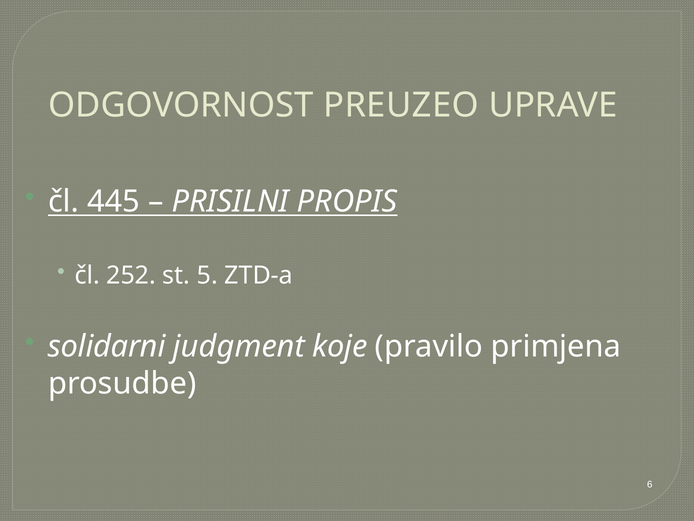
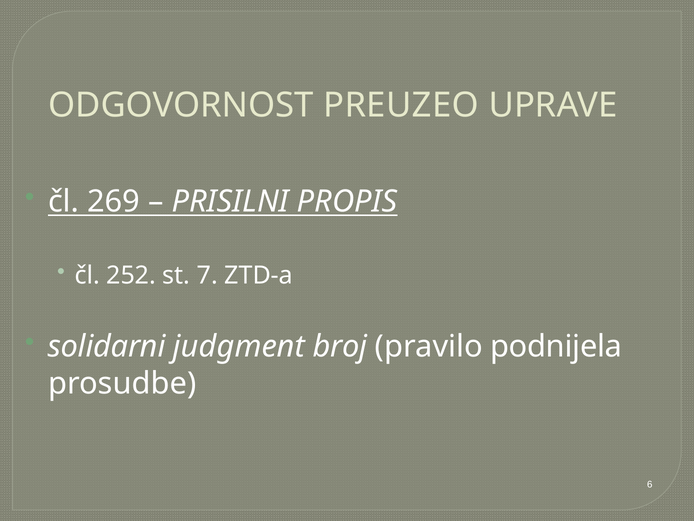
445: 445 -> 269 (114, 201)
5: 5 -> 7 (207, 275)
koje: koje -> broj (340, 346)
primjena: primjena -> podnijela (556, 346)
